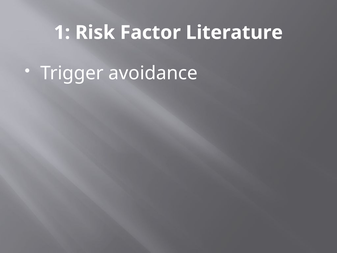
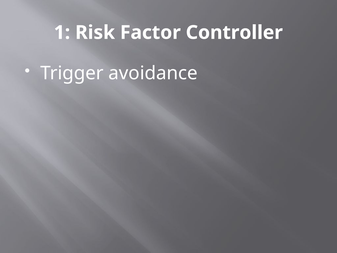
Literature: Literature -> Controller (234, 33)
